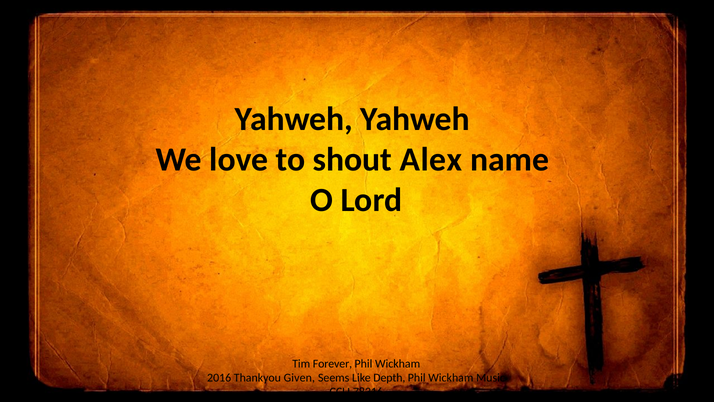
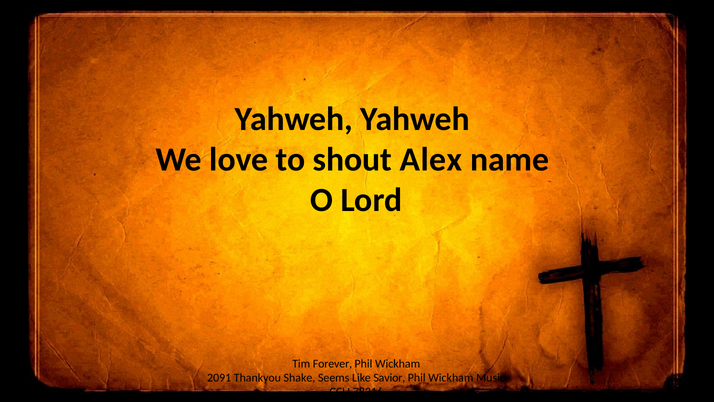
2016: 2016 -> 2091 (219, 377)
Given: Given -> Shake (299, 377)
Depth: Depth -> Savior (389, 377)
